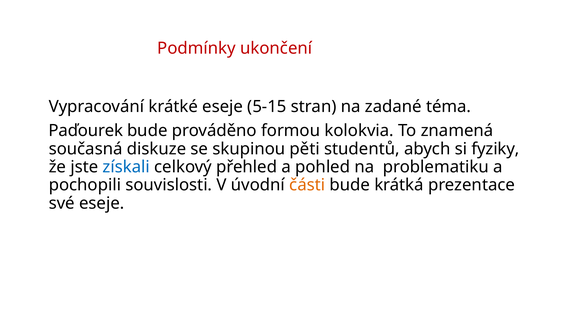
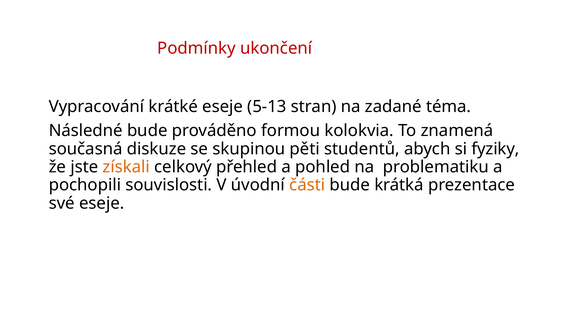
5-15: 5-15 -> 5-13 (267, 107)
Paďourek: Paďourek -> Následné (86, 131)
získali colour: blue -> orange (126, 167)
